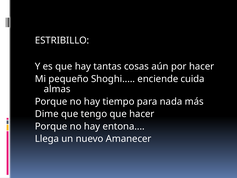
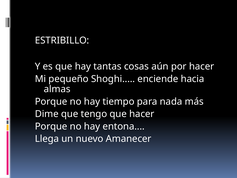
cuida: cuida -> hacia (193, 79)
